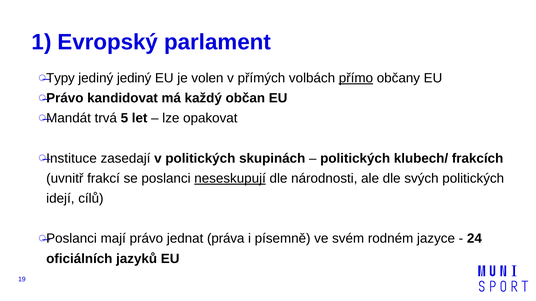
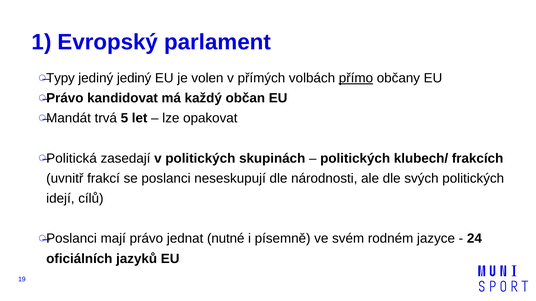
Instituce: Instituce -> Politická (72, 159)
neseskupují underline: present -> none (230, 179)
práva: práva -> nutné (226, 239)
